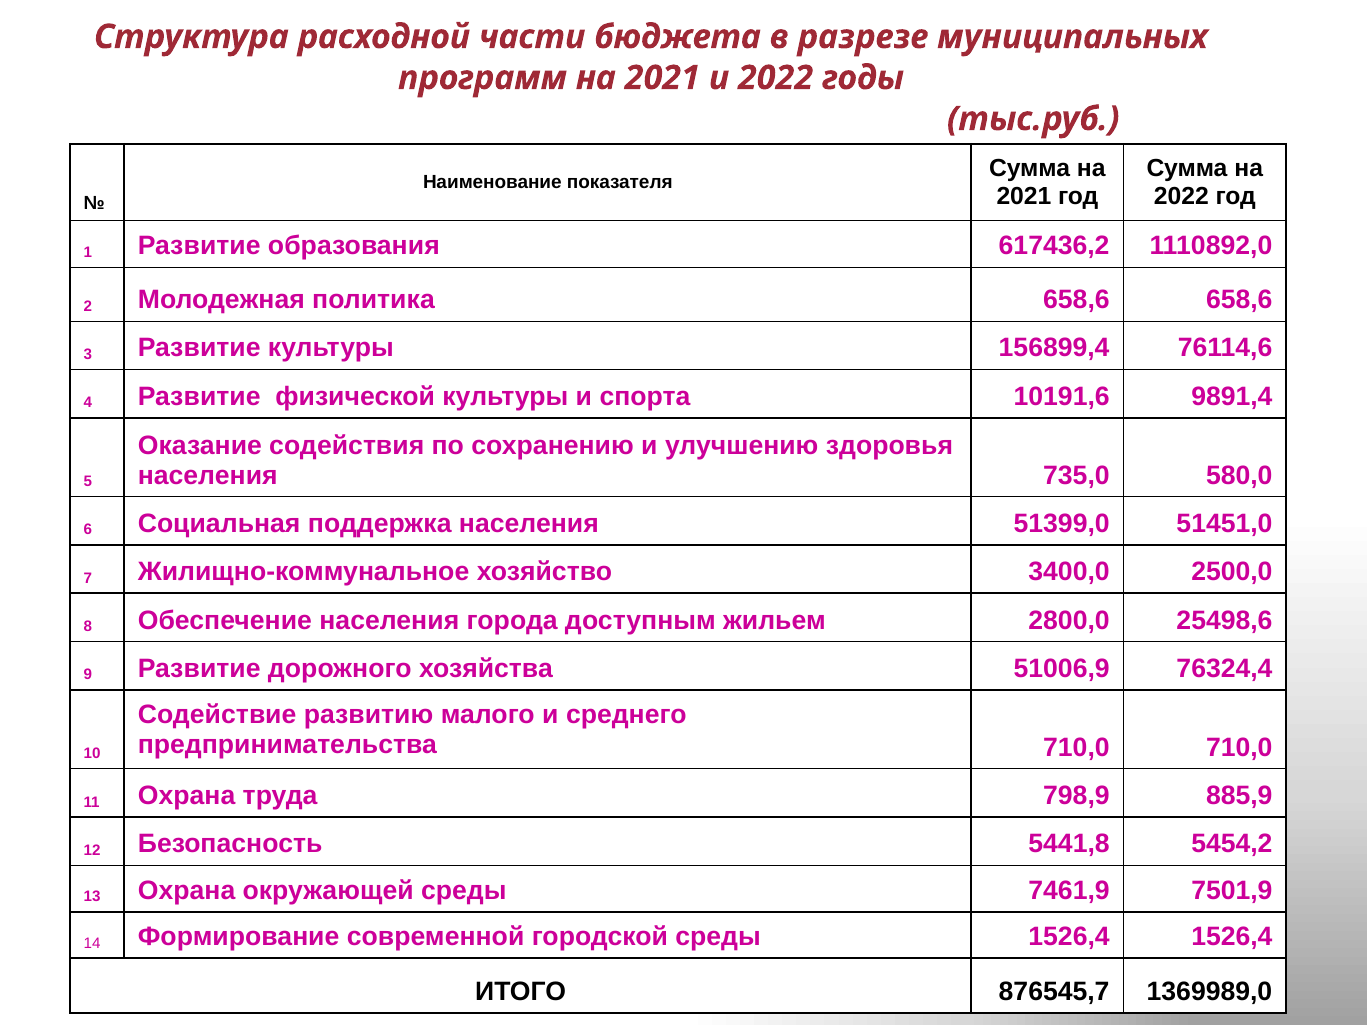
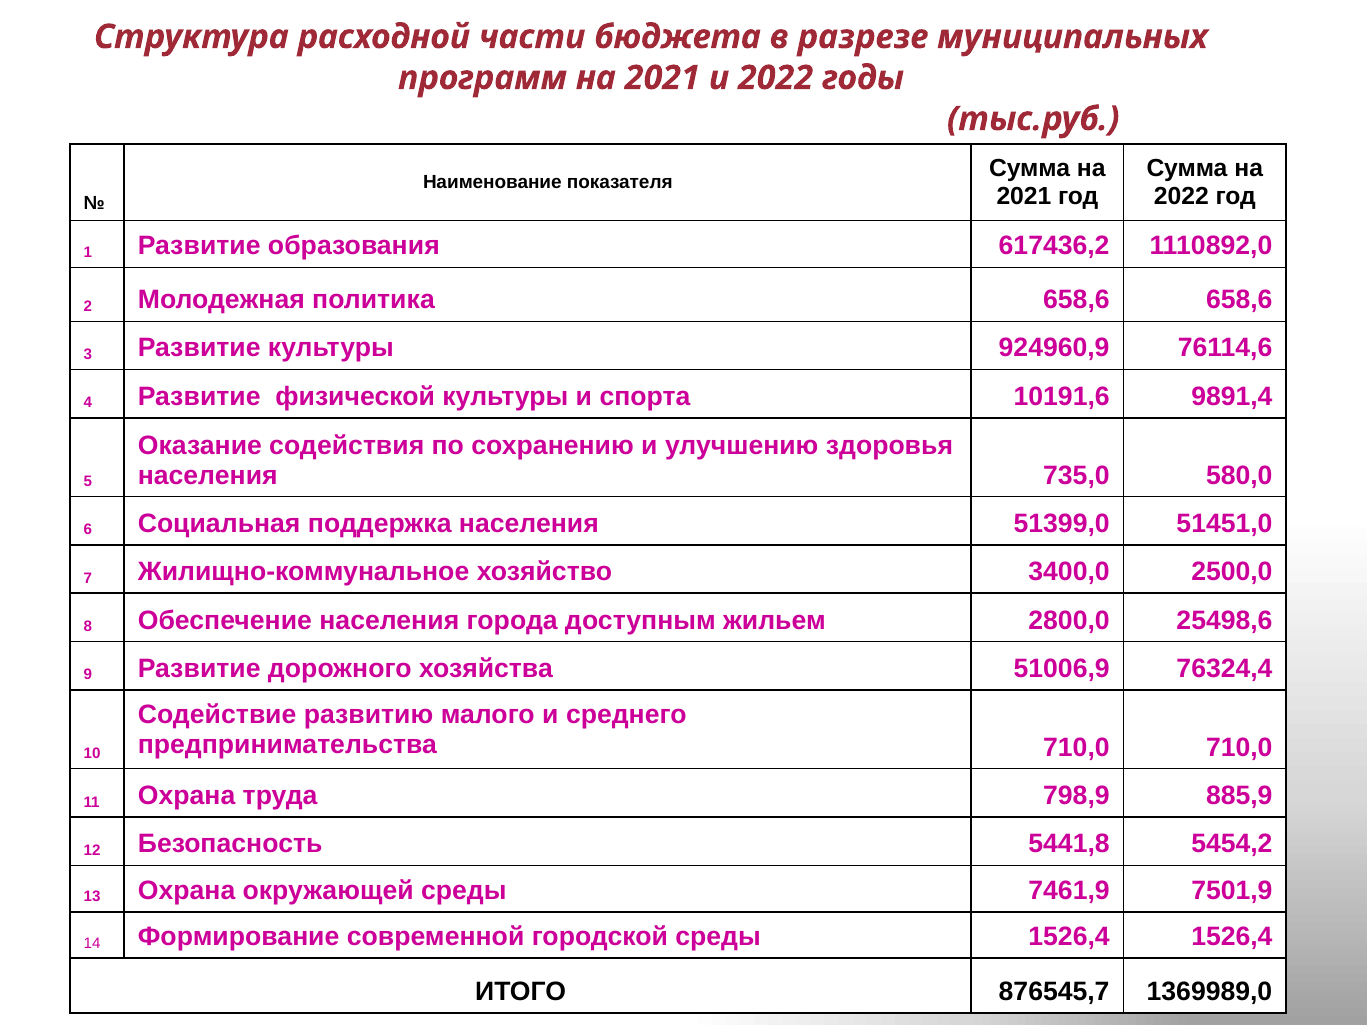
156899,4: 156899,4 -> 924960,9 (1054, 348)
